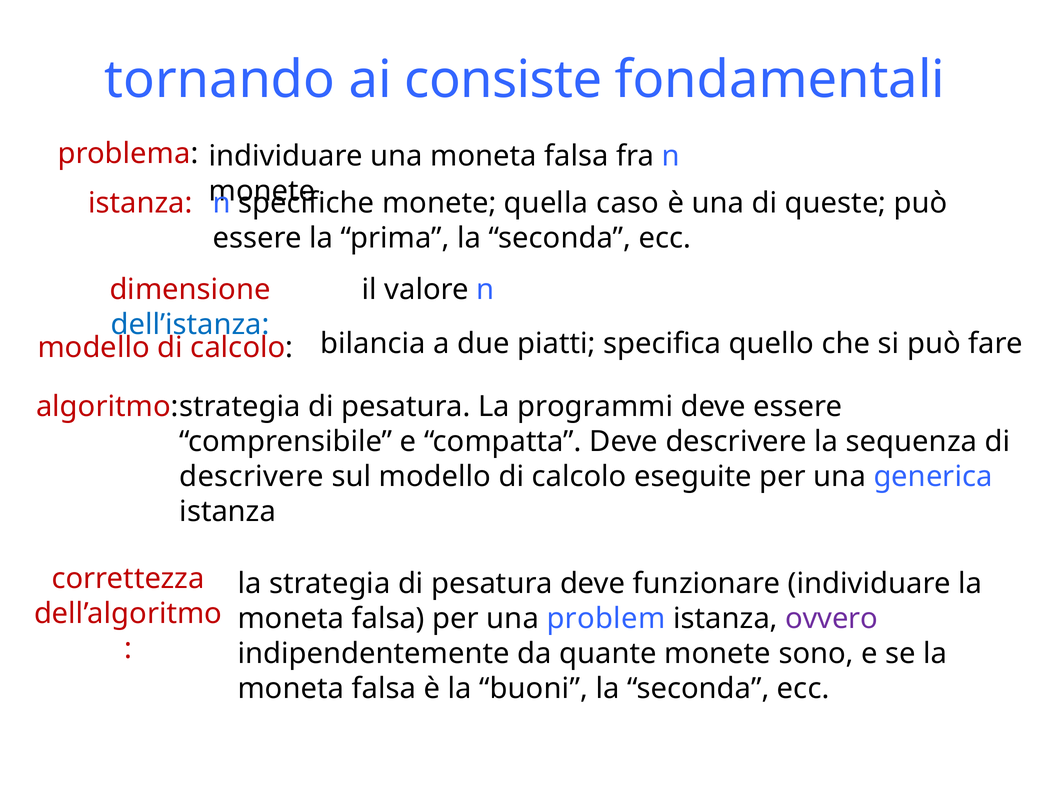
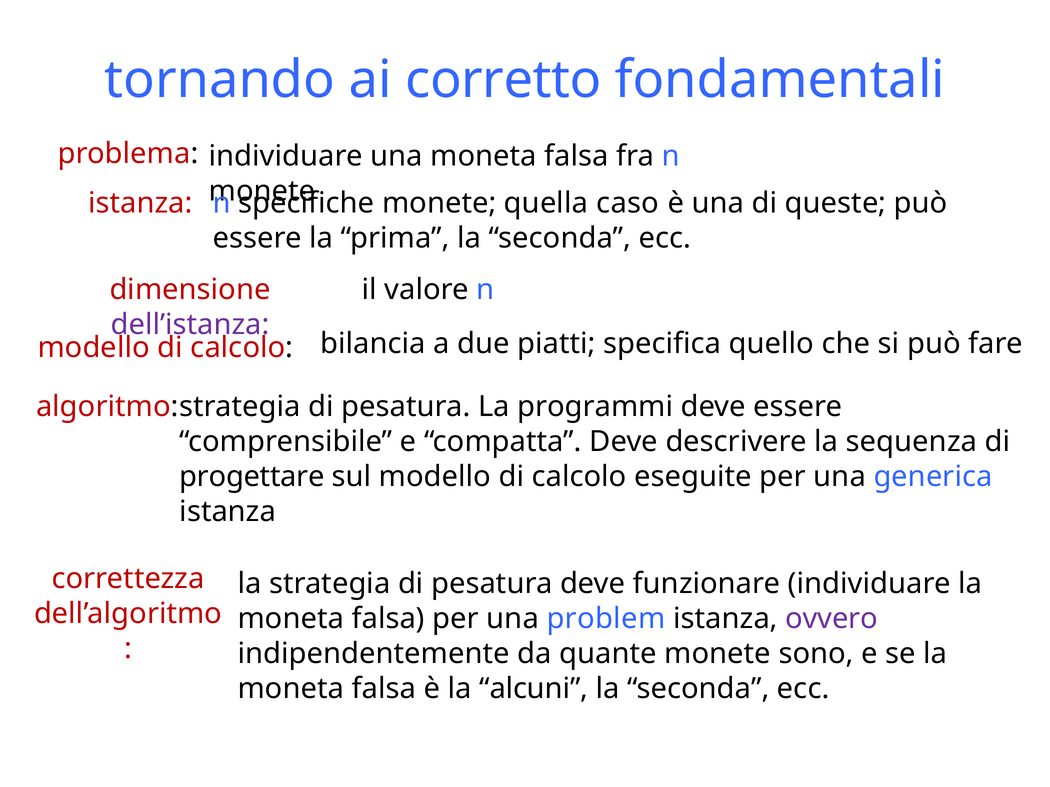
consiste: consiste -> corretto (503, 80)
dell’istanza colour: blue -> purple (190, 325)
descrivere: descrivere -> progettare (252, 477)
buoni: buoni -> alcuni (534, 689)
